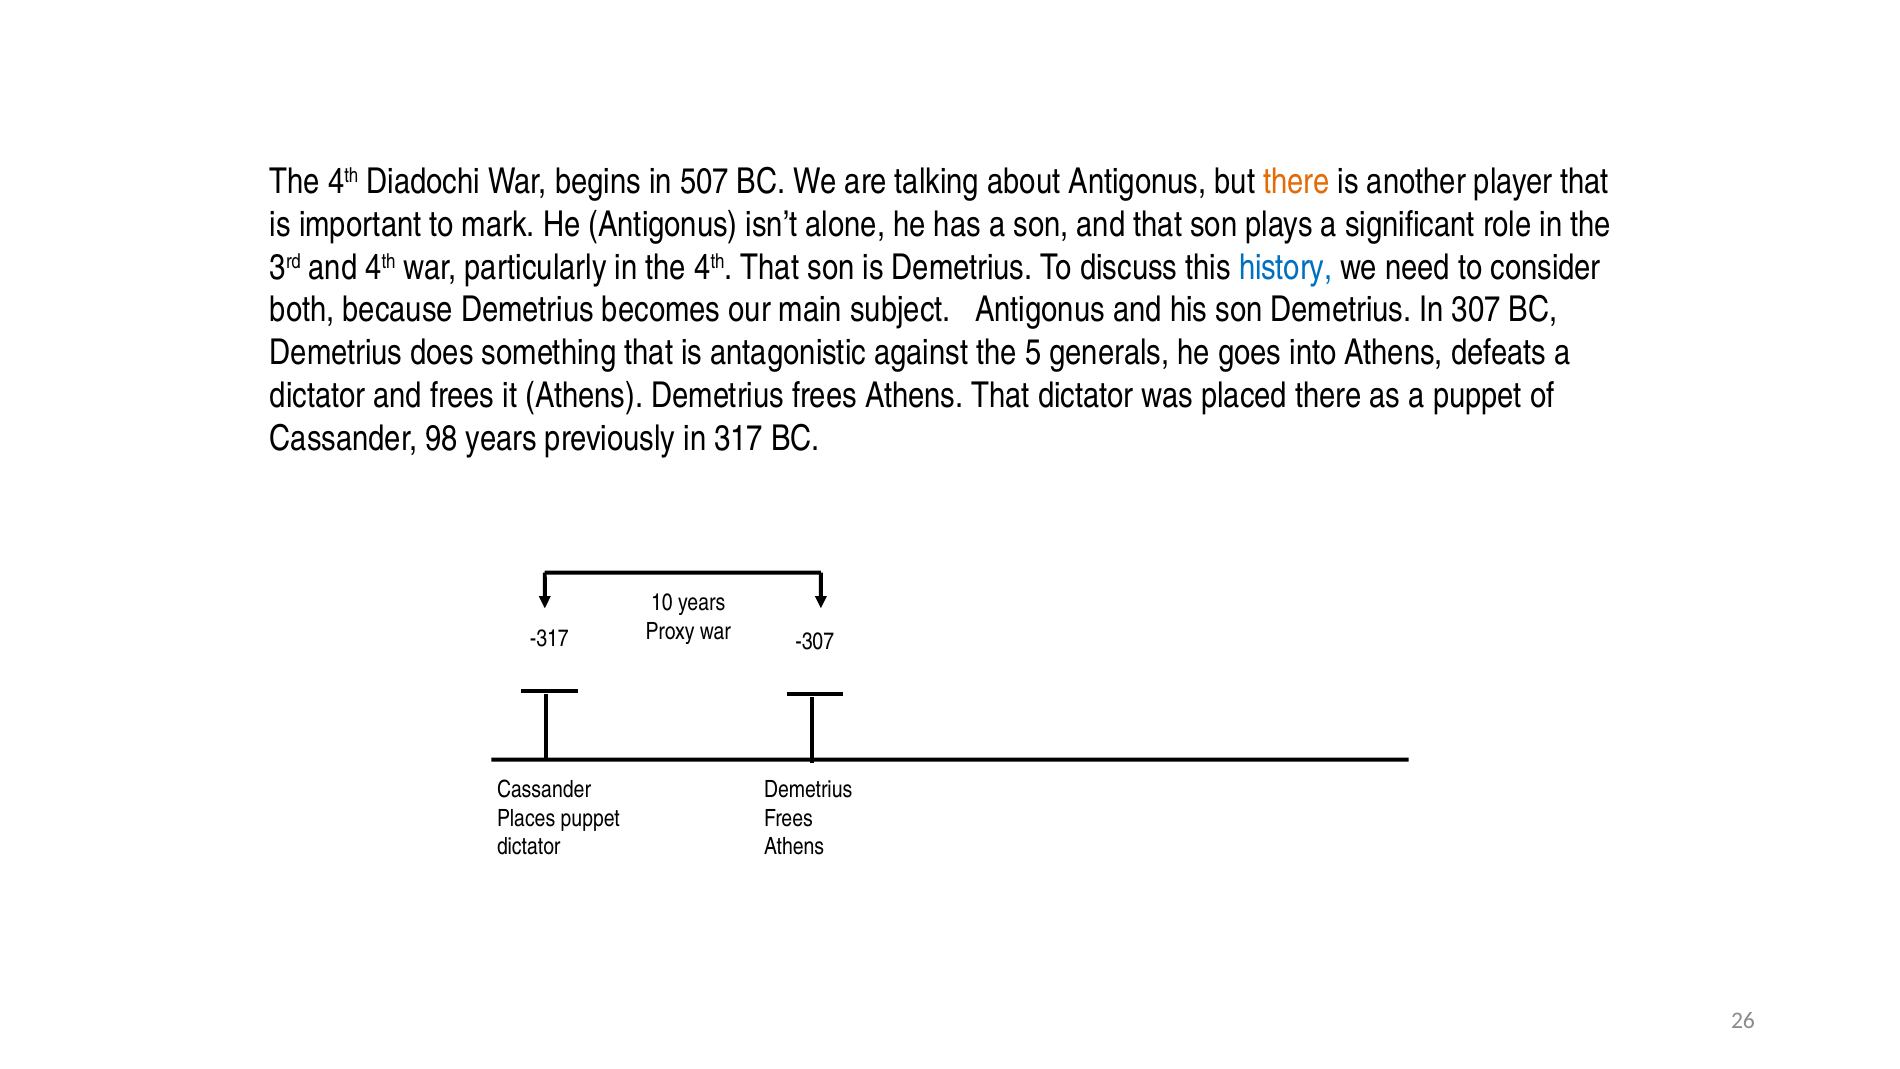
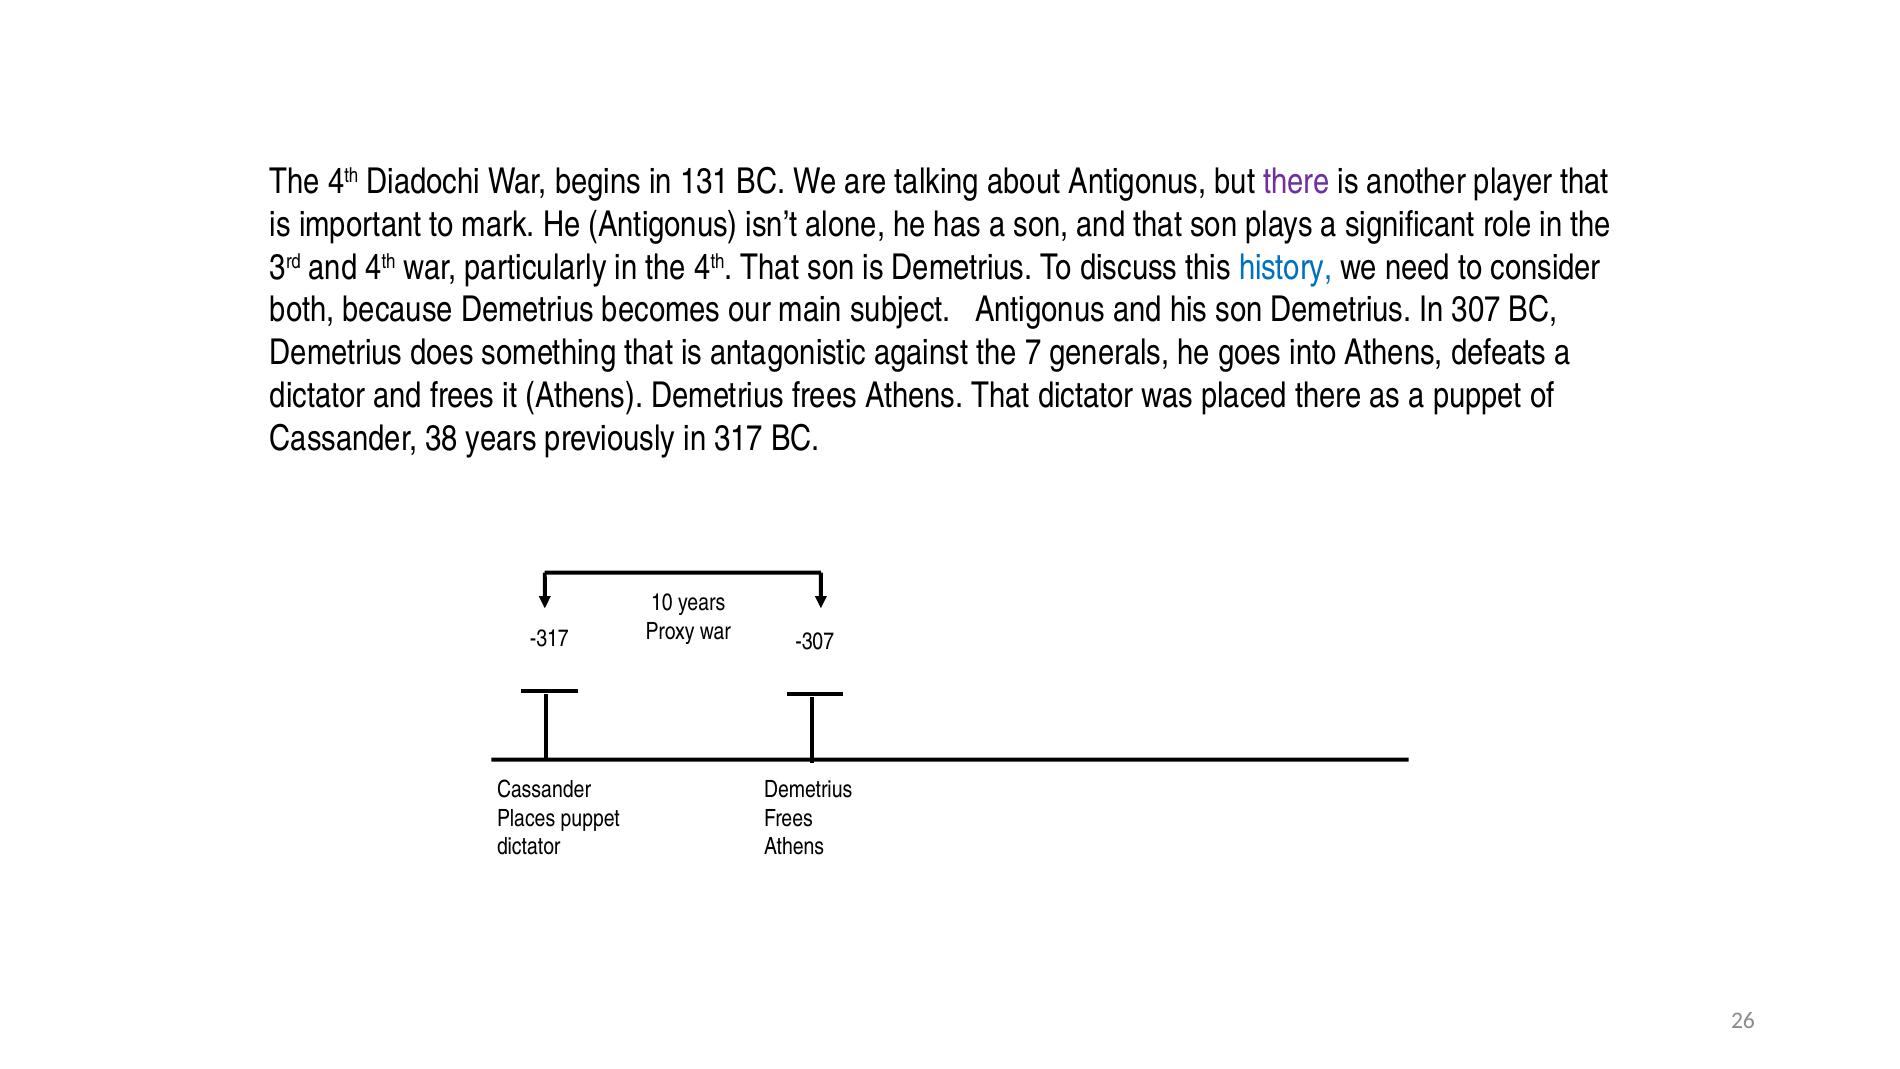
507: 507 -> 131 (705, 182)
there colour: orange -> purple (1297, 182)
5: 5 -> 7 (1033, 353)
98: 98 -> 38 (442, 438)
